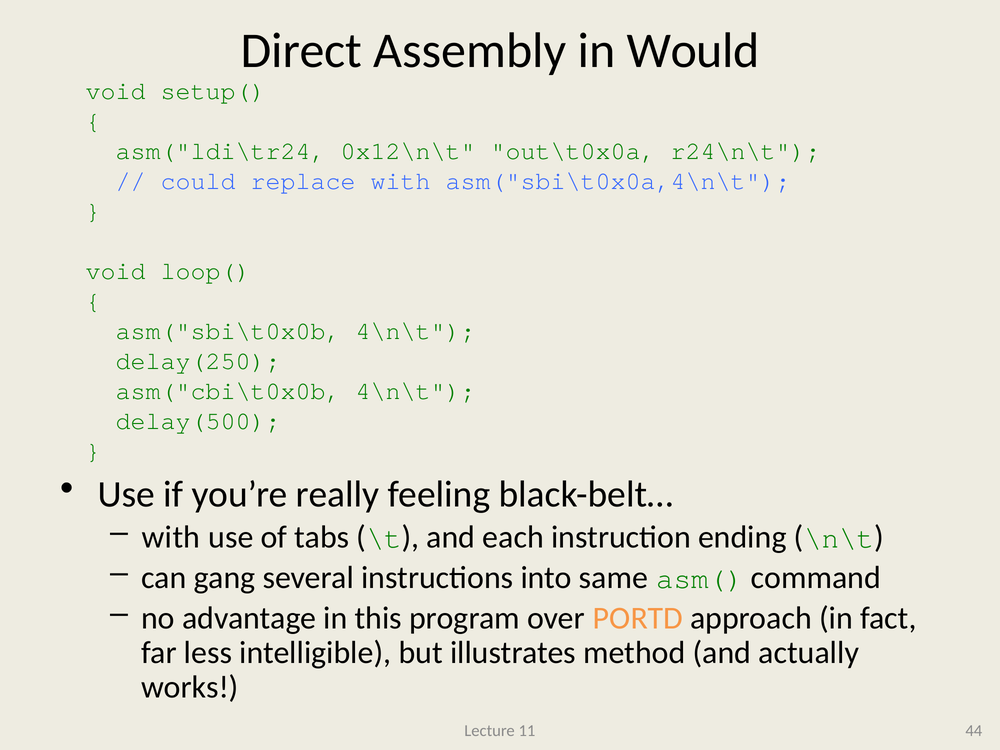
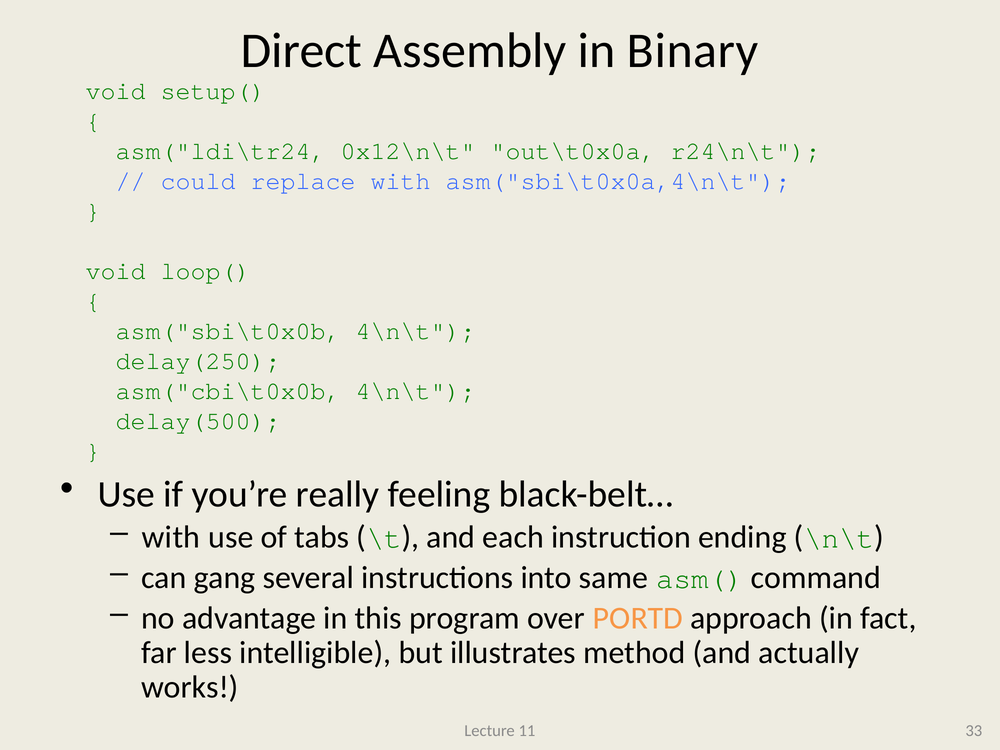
Would: Would -> Binary (693, 51)
44: 44 -> 33 (974, 731)
